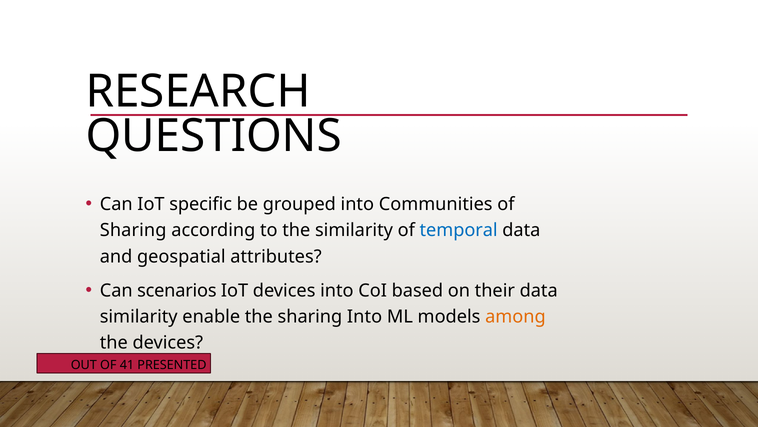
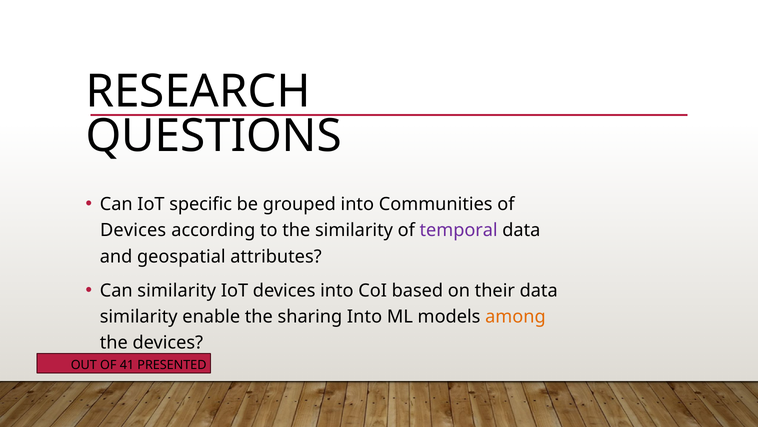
Sharing: Sharing -> Devices (133, 230)
temporal colour: blue -> purple (459, 230)
Can scenarios: scenarios -> similarity (177, 290)
